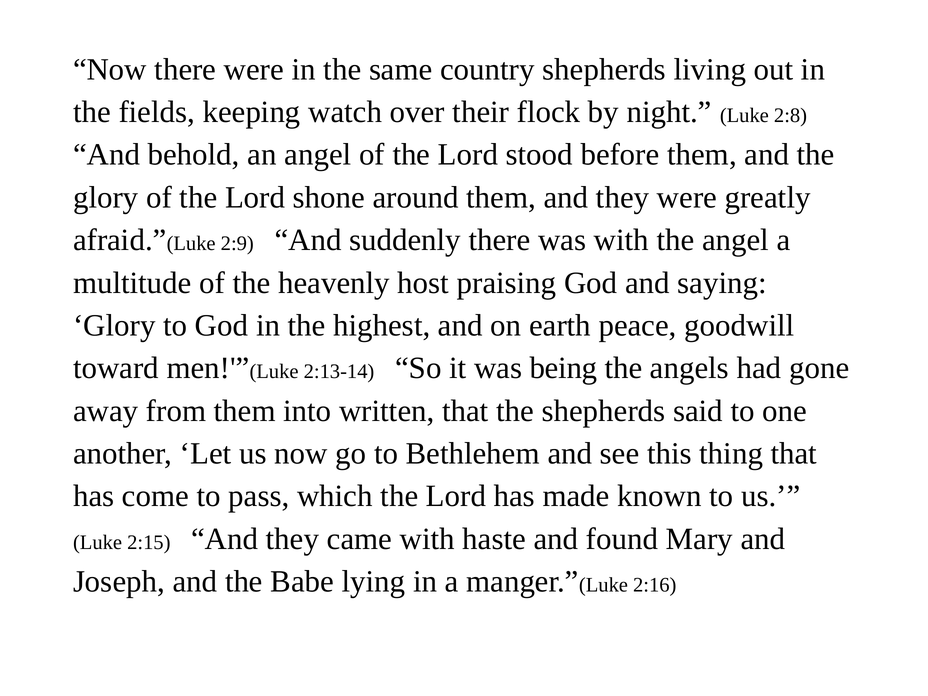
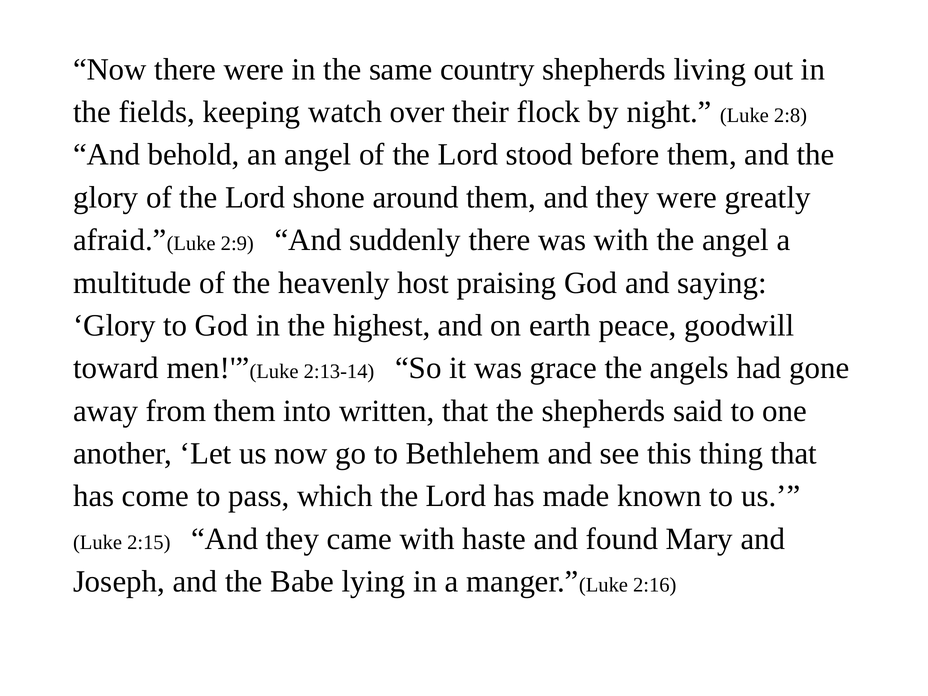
being: being -> grace (563, 368)
